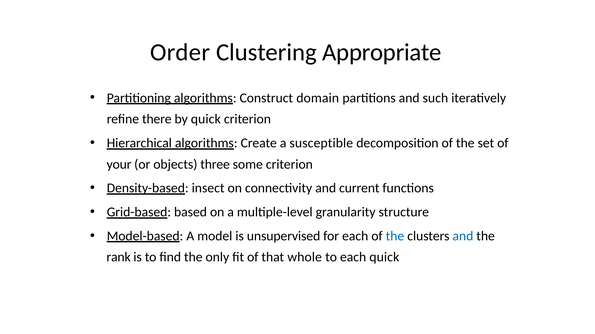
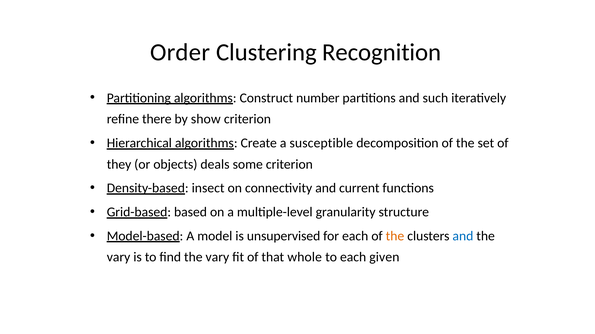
Appropriate: Appropriate -> Recognition (382, 52)
domain: domain -> number (318, 98)
by quick: quick -> show (206, 119)
your: your -> they (119, 165)
three: three -> deals (215, 165)
the colour: blue -> orange (395, 236)
rank: rank -> vary (119, 258)
find the only: only -> vary (217, 258)
each quick: quick -> given (384, 258)
